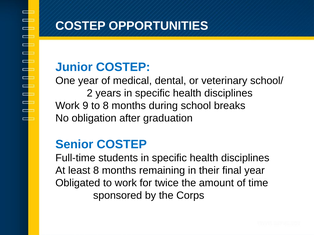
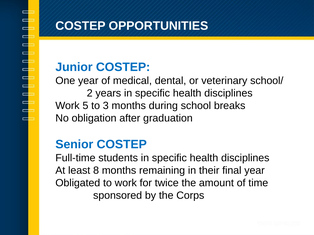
9: 9 -> 5 (85, 106)
to 8: 8 -> 3 (106, 106)
